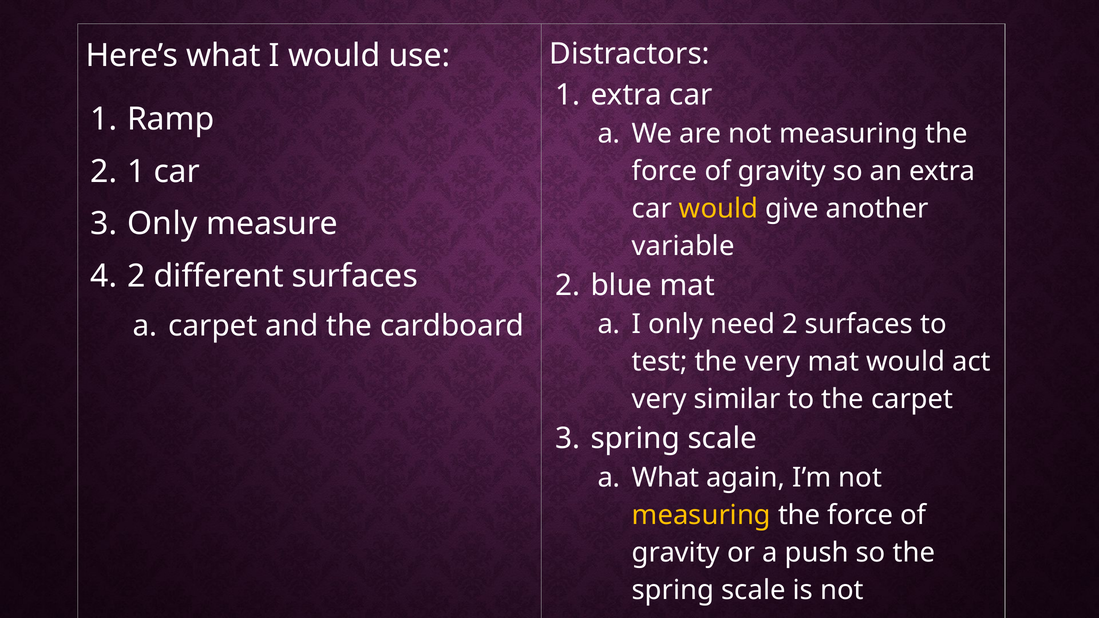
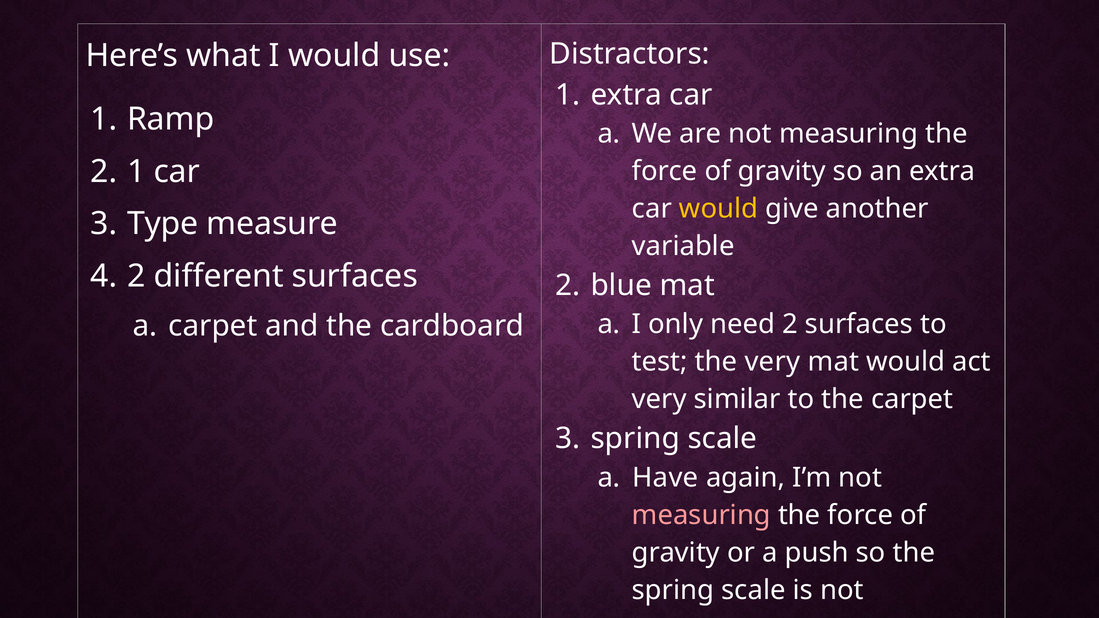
Only: Only -> Type (163, 224)
a What: What -> Have (665, 478)
measuring colour: yellow -> pink (701, 515)
